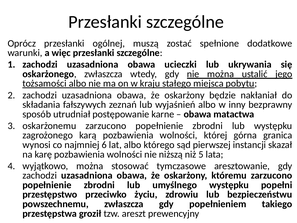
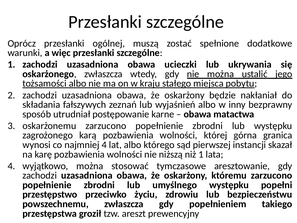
najmniej 6: 6 -> 4 (104, 145)
niż 5: 5 -> 1 (201, 154)
